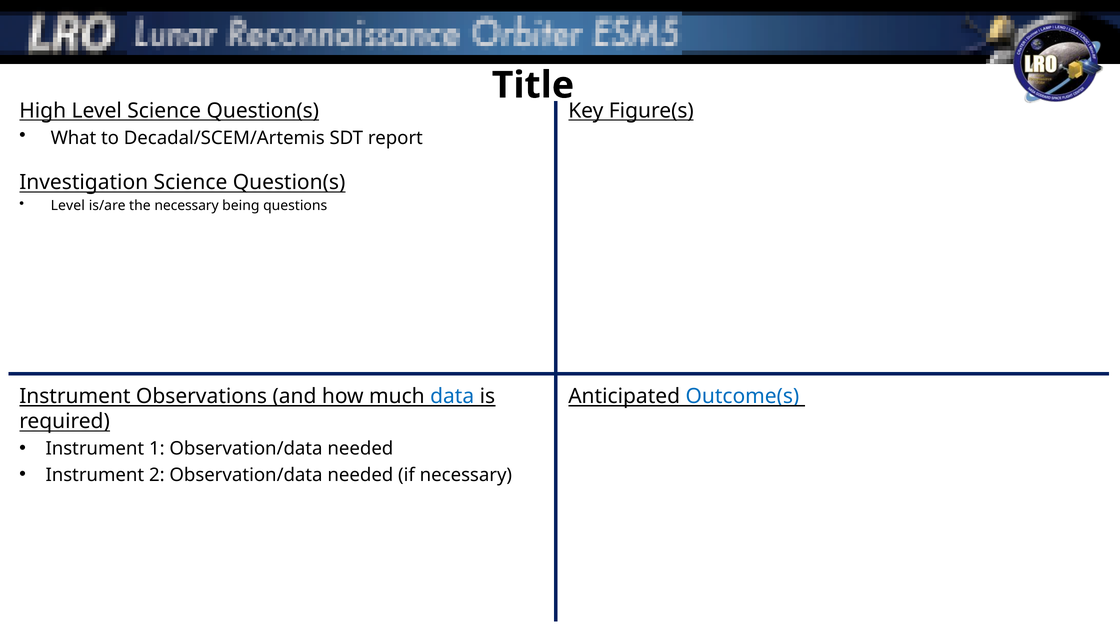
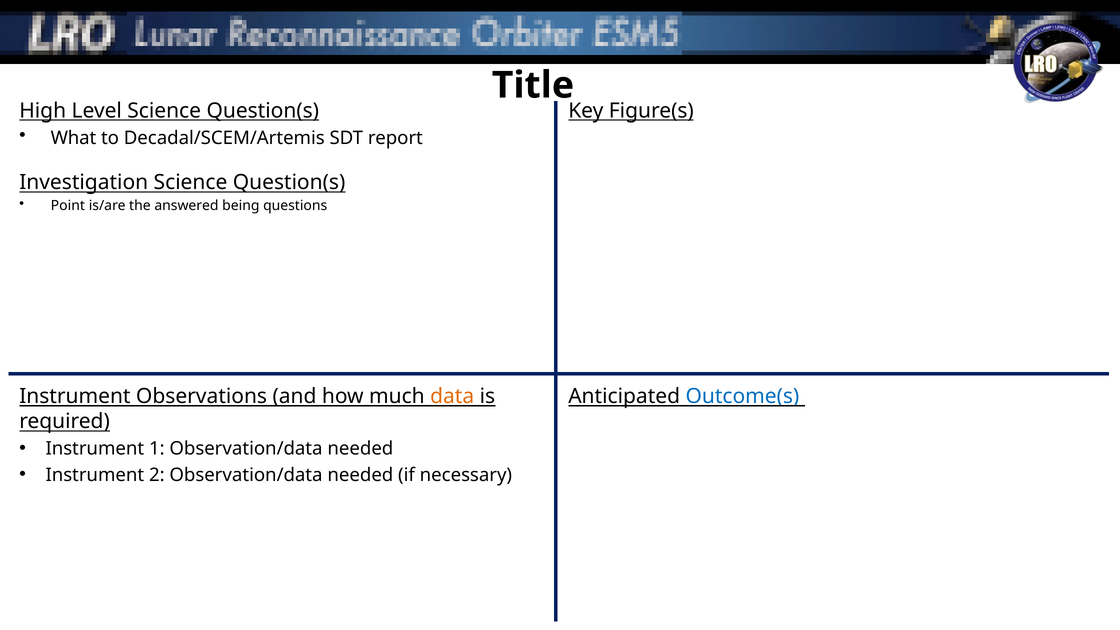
Level: Level -> Point (68, 206)
the necessary: necessary -> answered (186, 206)
data colour: blue -> orange (452, 396)
